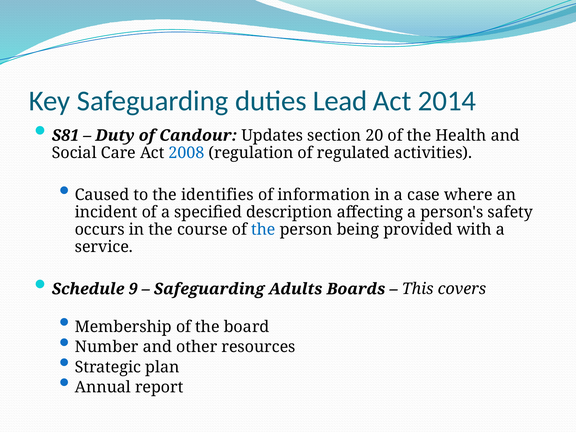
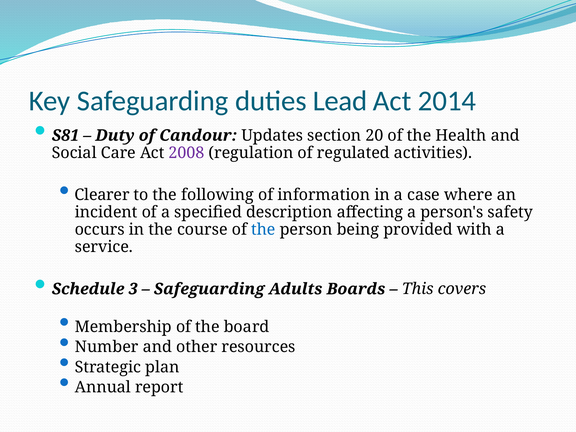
2008 colour: blue -> purple (187, 153)
Caused: Caused -> Clearer (102, 195)
identifies: identifies -> following (217, 195)
9: 9 -> 3 (133, 289)
